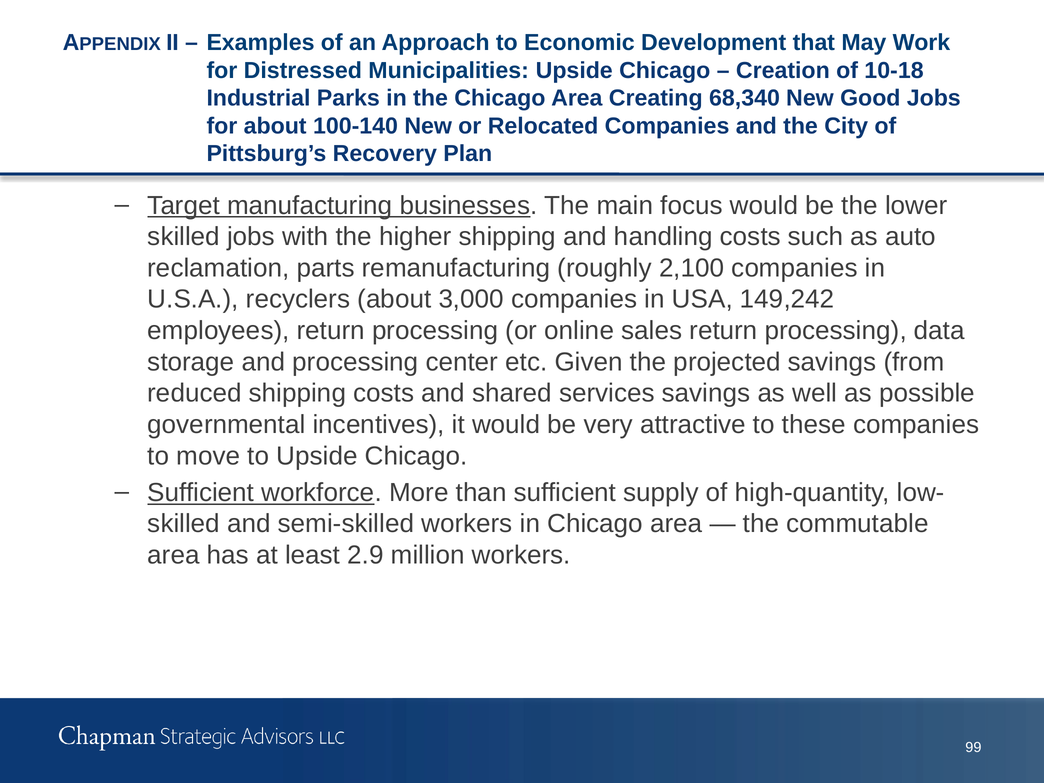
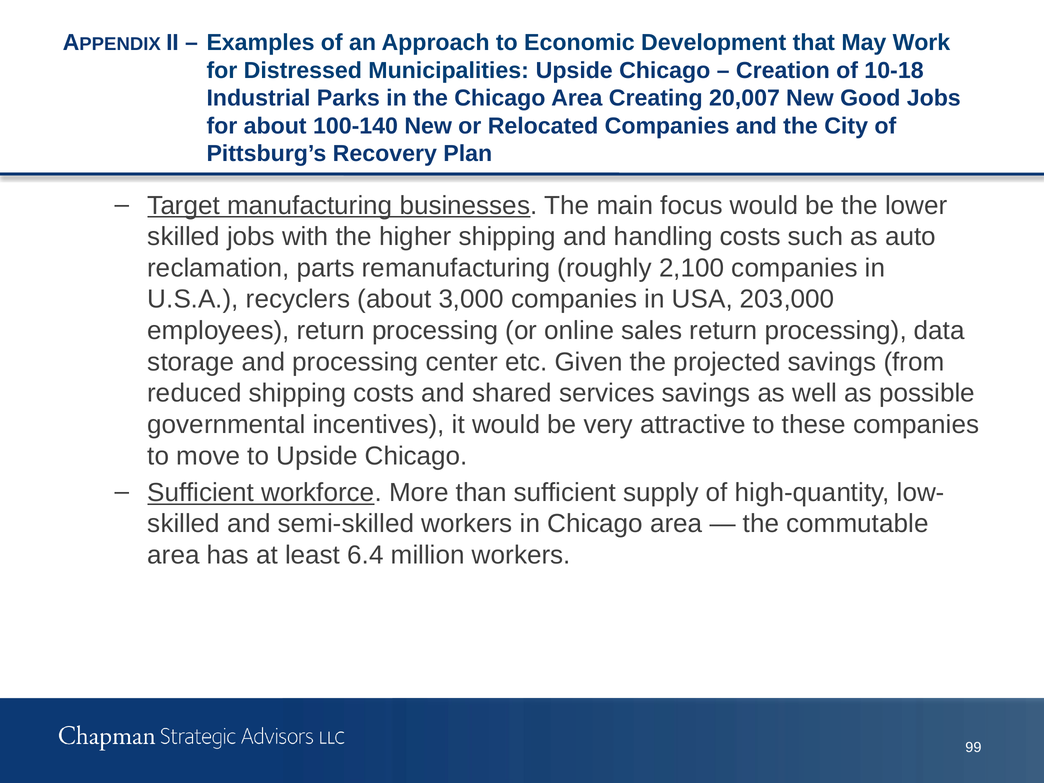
68,340: 68,340 -> 20,007 (745, 98)
149,242: 149,242 -> 203,000 (787, 299)
2.9: 2.9 -> 6.4 (365, 555)
